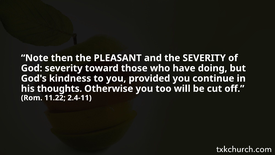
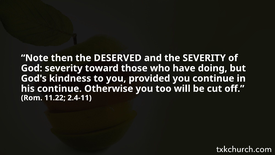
PLEASANT: PLEASANT -> DESERVED (118, 58)
his thoughts: thoughts -> continue (59, 88)
